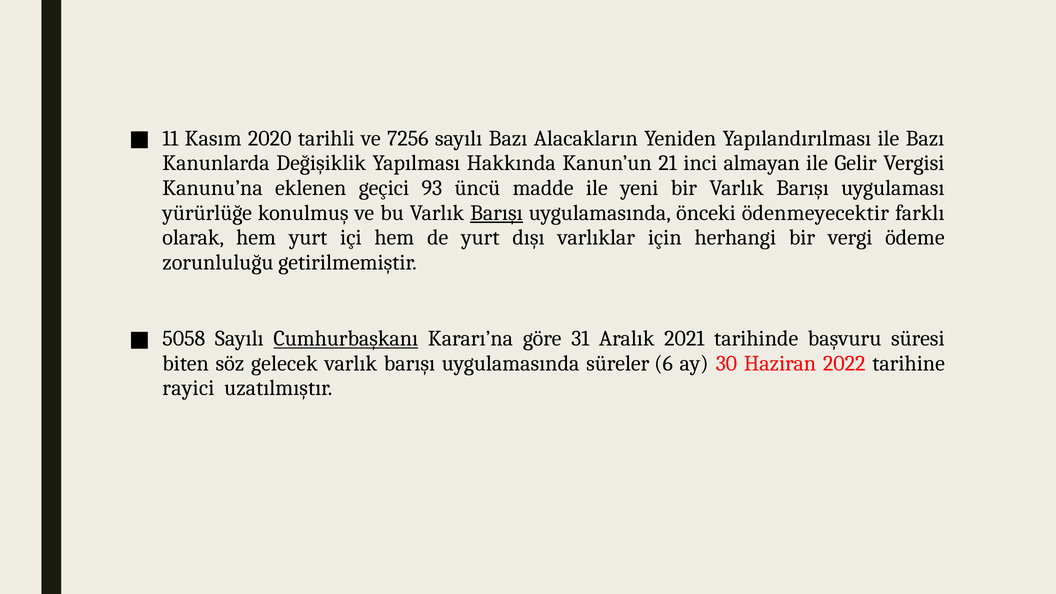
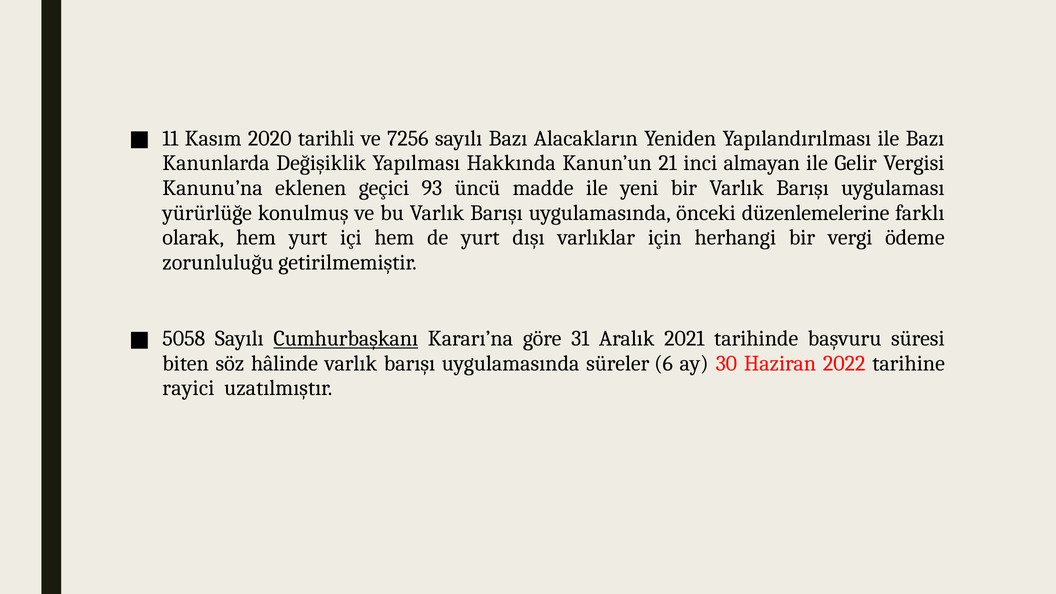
Barışı underline: present -> none (496, 213)
ödenmeyecektir: ödenmeyecektir -> düzenlemelerine (816, 213)
gelecek: gelecek -> hâlinde (285, 363)
